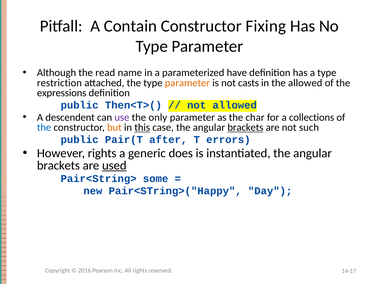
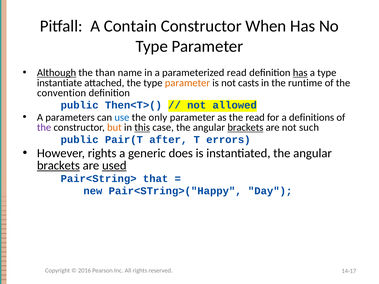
Fixing: Fixing -> When (266, 26)
Although underline: none -> present (57, 73)
read: read -> than (105, 73)
parameterized have: have -> read (237, 73)
has underline: none -> present (300, 73)
restriction: restriction -> instantiate (60, 83)
the allowed: allowed -> runtime (305, 83)
expressions: expressions -> convention (62, 93)
descendent: descendent -> parameters (70, 118)
use colour: purple -> blue (122, 118)
the char: char -> read (255, 118)
collections: collections -> definitions (312, 118)
the colour: blue -> purple (44, 128)
brackets underline: none -> present (58, 166)
some: some -> that (156, 179)
